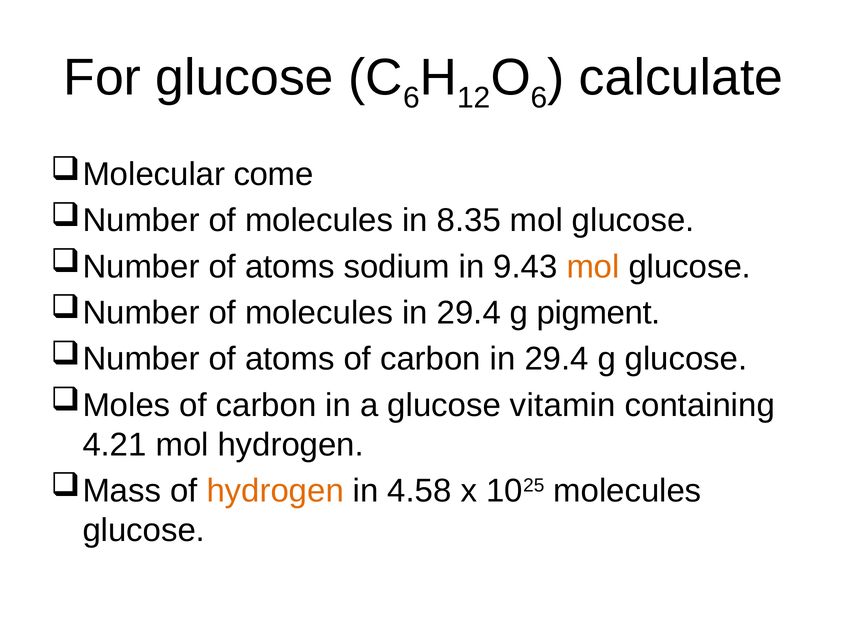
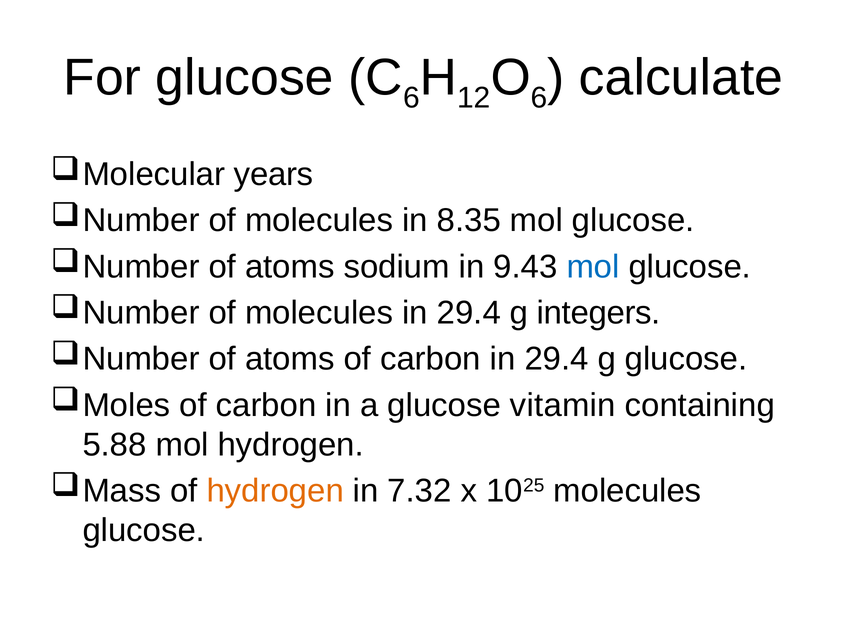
come: come -> years (274, 175)
mol colour: orange -> blue (593, 267)
pigment: pigment -> integers (599, 313)
4.21: 4.21 -> 5.88 (115, 445)
4.58: 4.58 -> 7.32 (419, 491)
